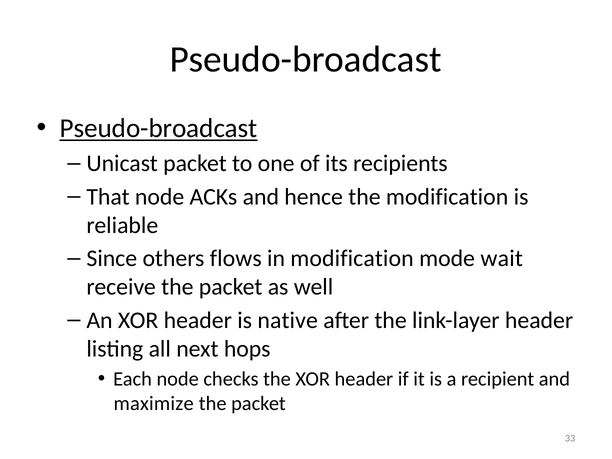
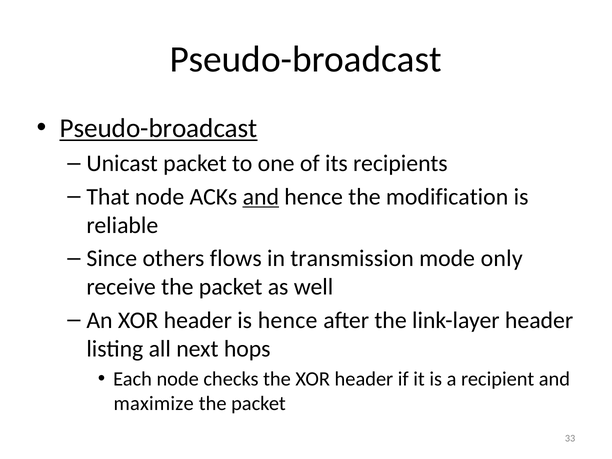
and underline: none -> present (261, 197)
in modification: modification -> transmission (352, 259)
wait: wait -> only (502, 259)
is native: native -> hence (288, 320)
